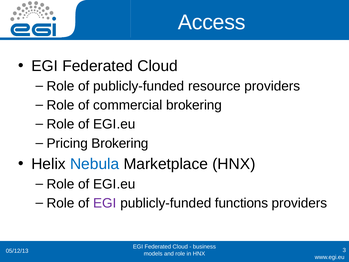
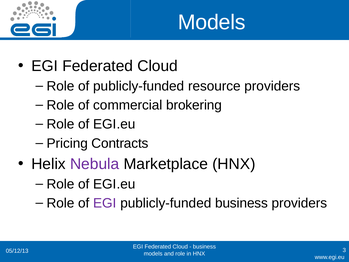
Access: Access -> Models (212, 22)
Pricing Brokering: Brokering -> Contracts (120, 143)
Nebula colour: blue -> purple (95, 164)
publicly-funded functions: functions -> business (242, 203)
